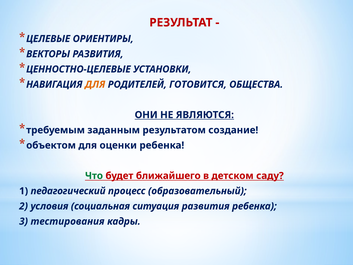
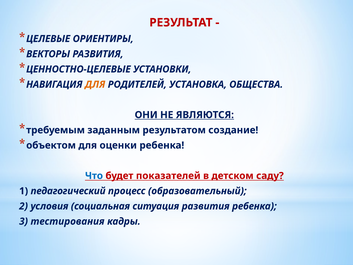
ГОТОВИТСЯ: ГОТОВИТСЯ -> УСТАНОВКА (198, 84)
Что colour: green -> blue (94, 176)
ближайшего: ближайшего -> показателей (168, 176)
